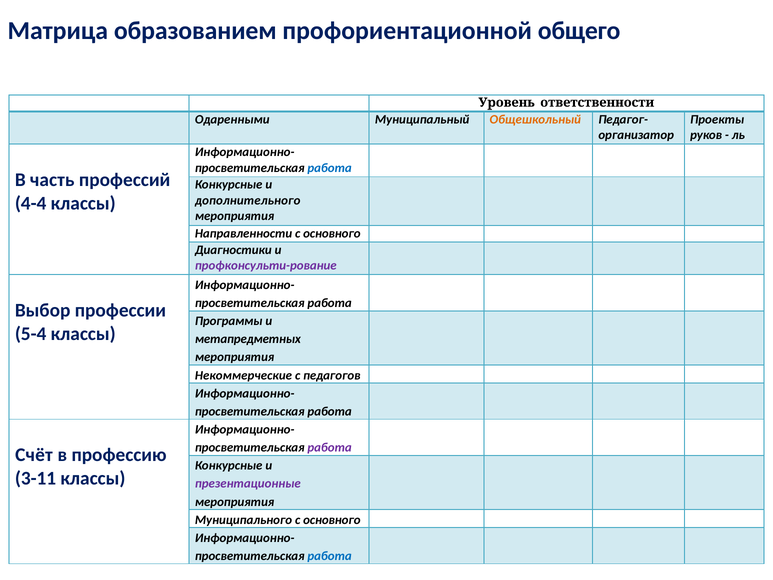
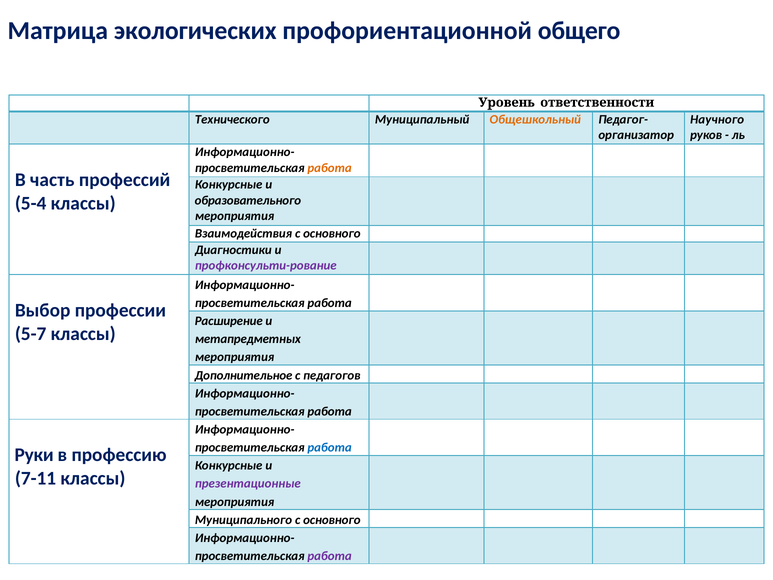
образованием: образованием -> экологических (195, 31)
Одаренными: Одаренными -> Технического (232, 119)
Проекты: Проекты -> Научного (717, 119)
работа colour: blue -> orange (330, 168)
дополнительного: дополнительного -> образовательного (248, 200)
4-4: 4-4 -> 5-4 (31, 203)
Направленности: Направленности -> Взаимодействия (244, 234)
Программы: Программы -> Расширение (229, 321)
5-4: 5-4 -> 5-7 (31, 334)
Некоммерческие: Некоммерческие -> Дополнительное (244, 375)
работа colour: purple -> blue (330, 447)
Счёт: Счёт -> Руки (34, 455)
3-11: 3-11 -> 7-11 (35, 478)
работа colour: blue -> purple (330, 556)
